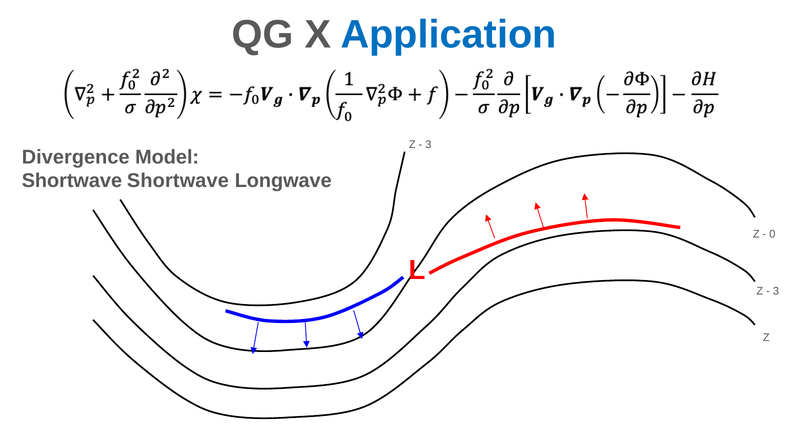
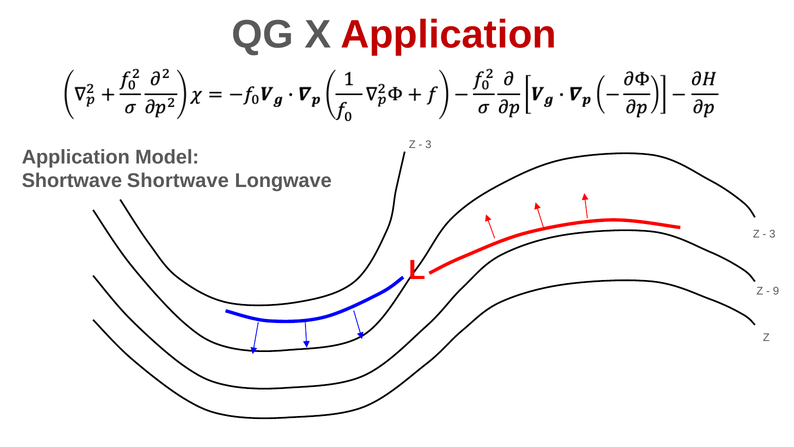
Application colour: blue -> red (449, 35)
Divergence: Divergence -> Application (76, 157)
0: 0 -> 3 (772, 234)
3: 3 -> 9 (776, 291)
